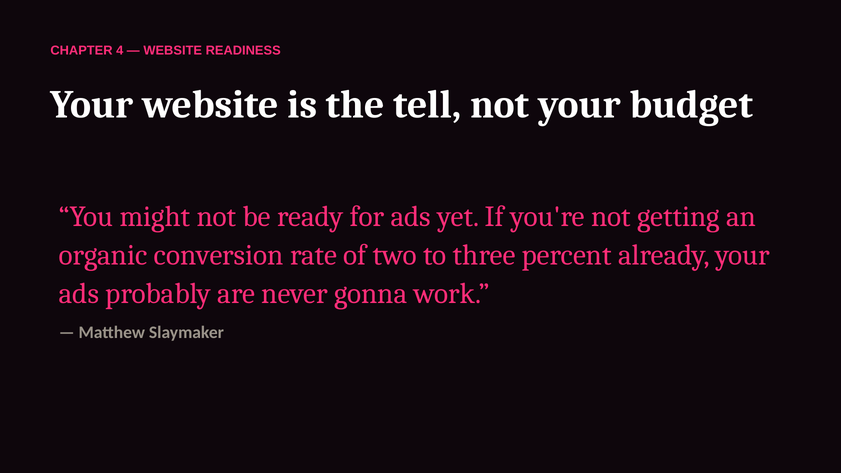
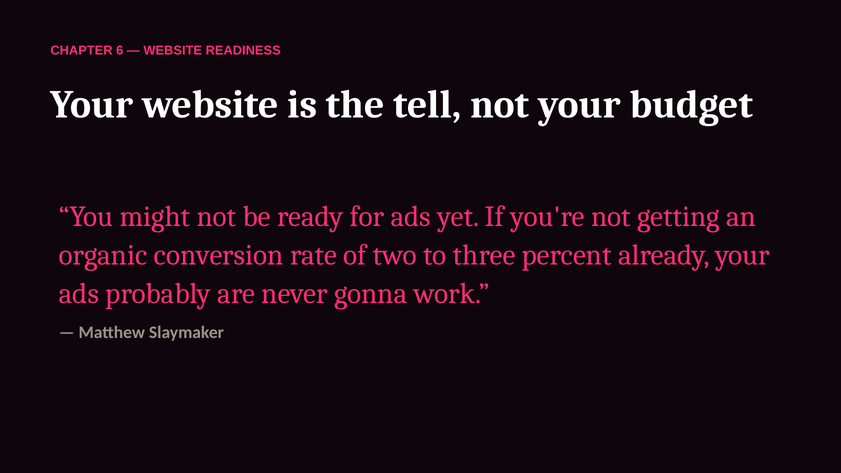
4: 4 -> 6 (120, 51)
